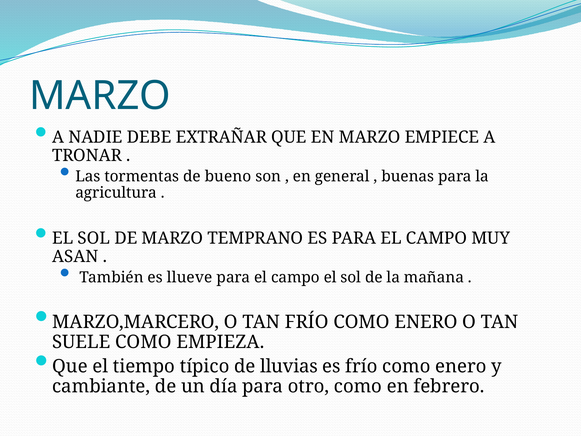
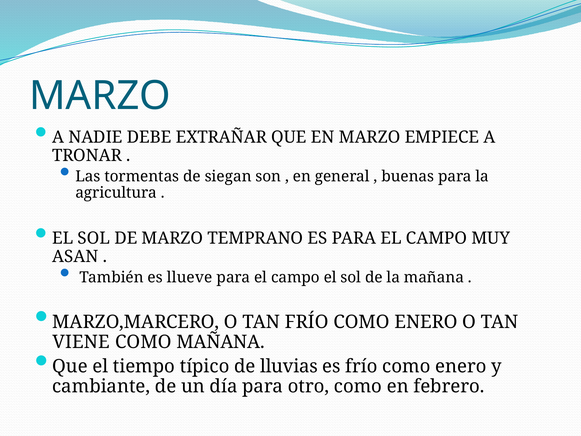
bueno: bueno -> siegan (228, 176)
SUELE: SUELE -> VIENE (81, 342)
COMO EMPIEZA: EMPIEZA -> MAÑANA (221, 342)
